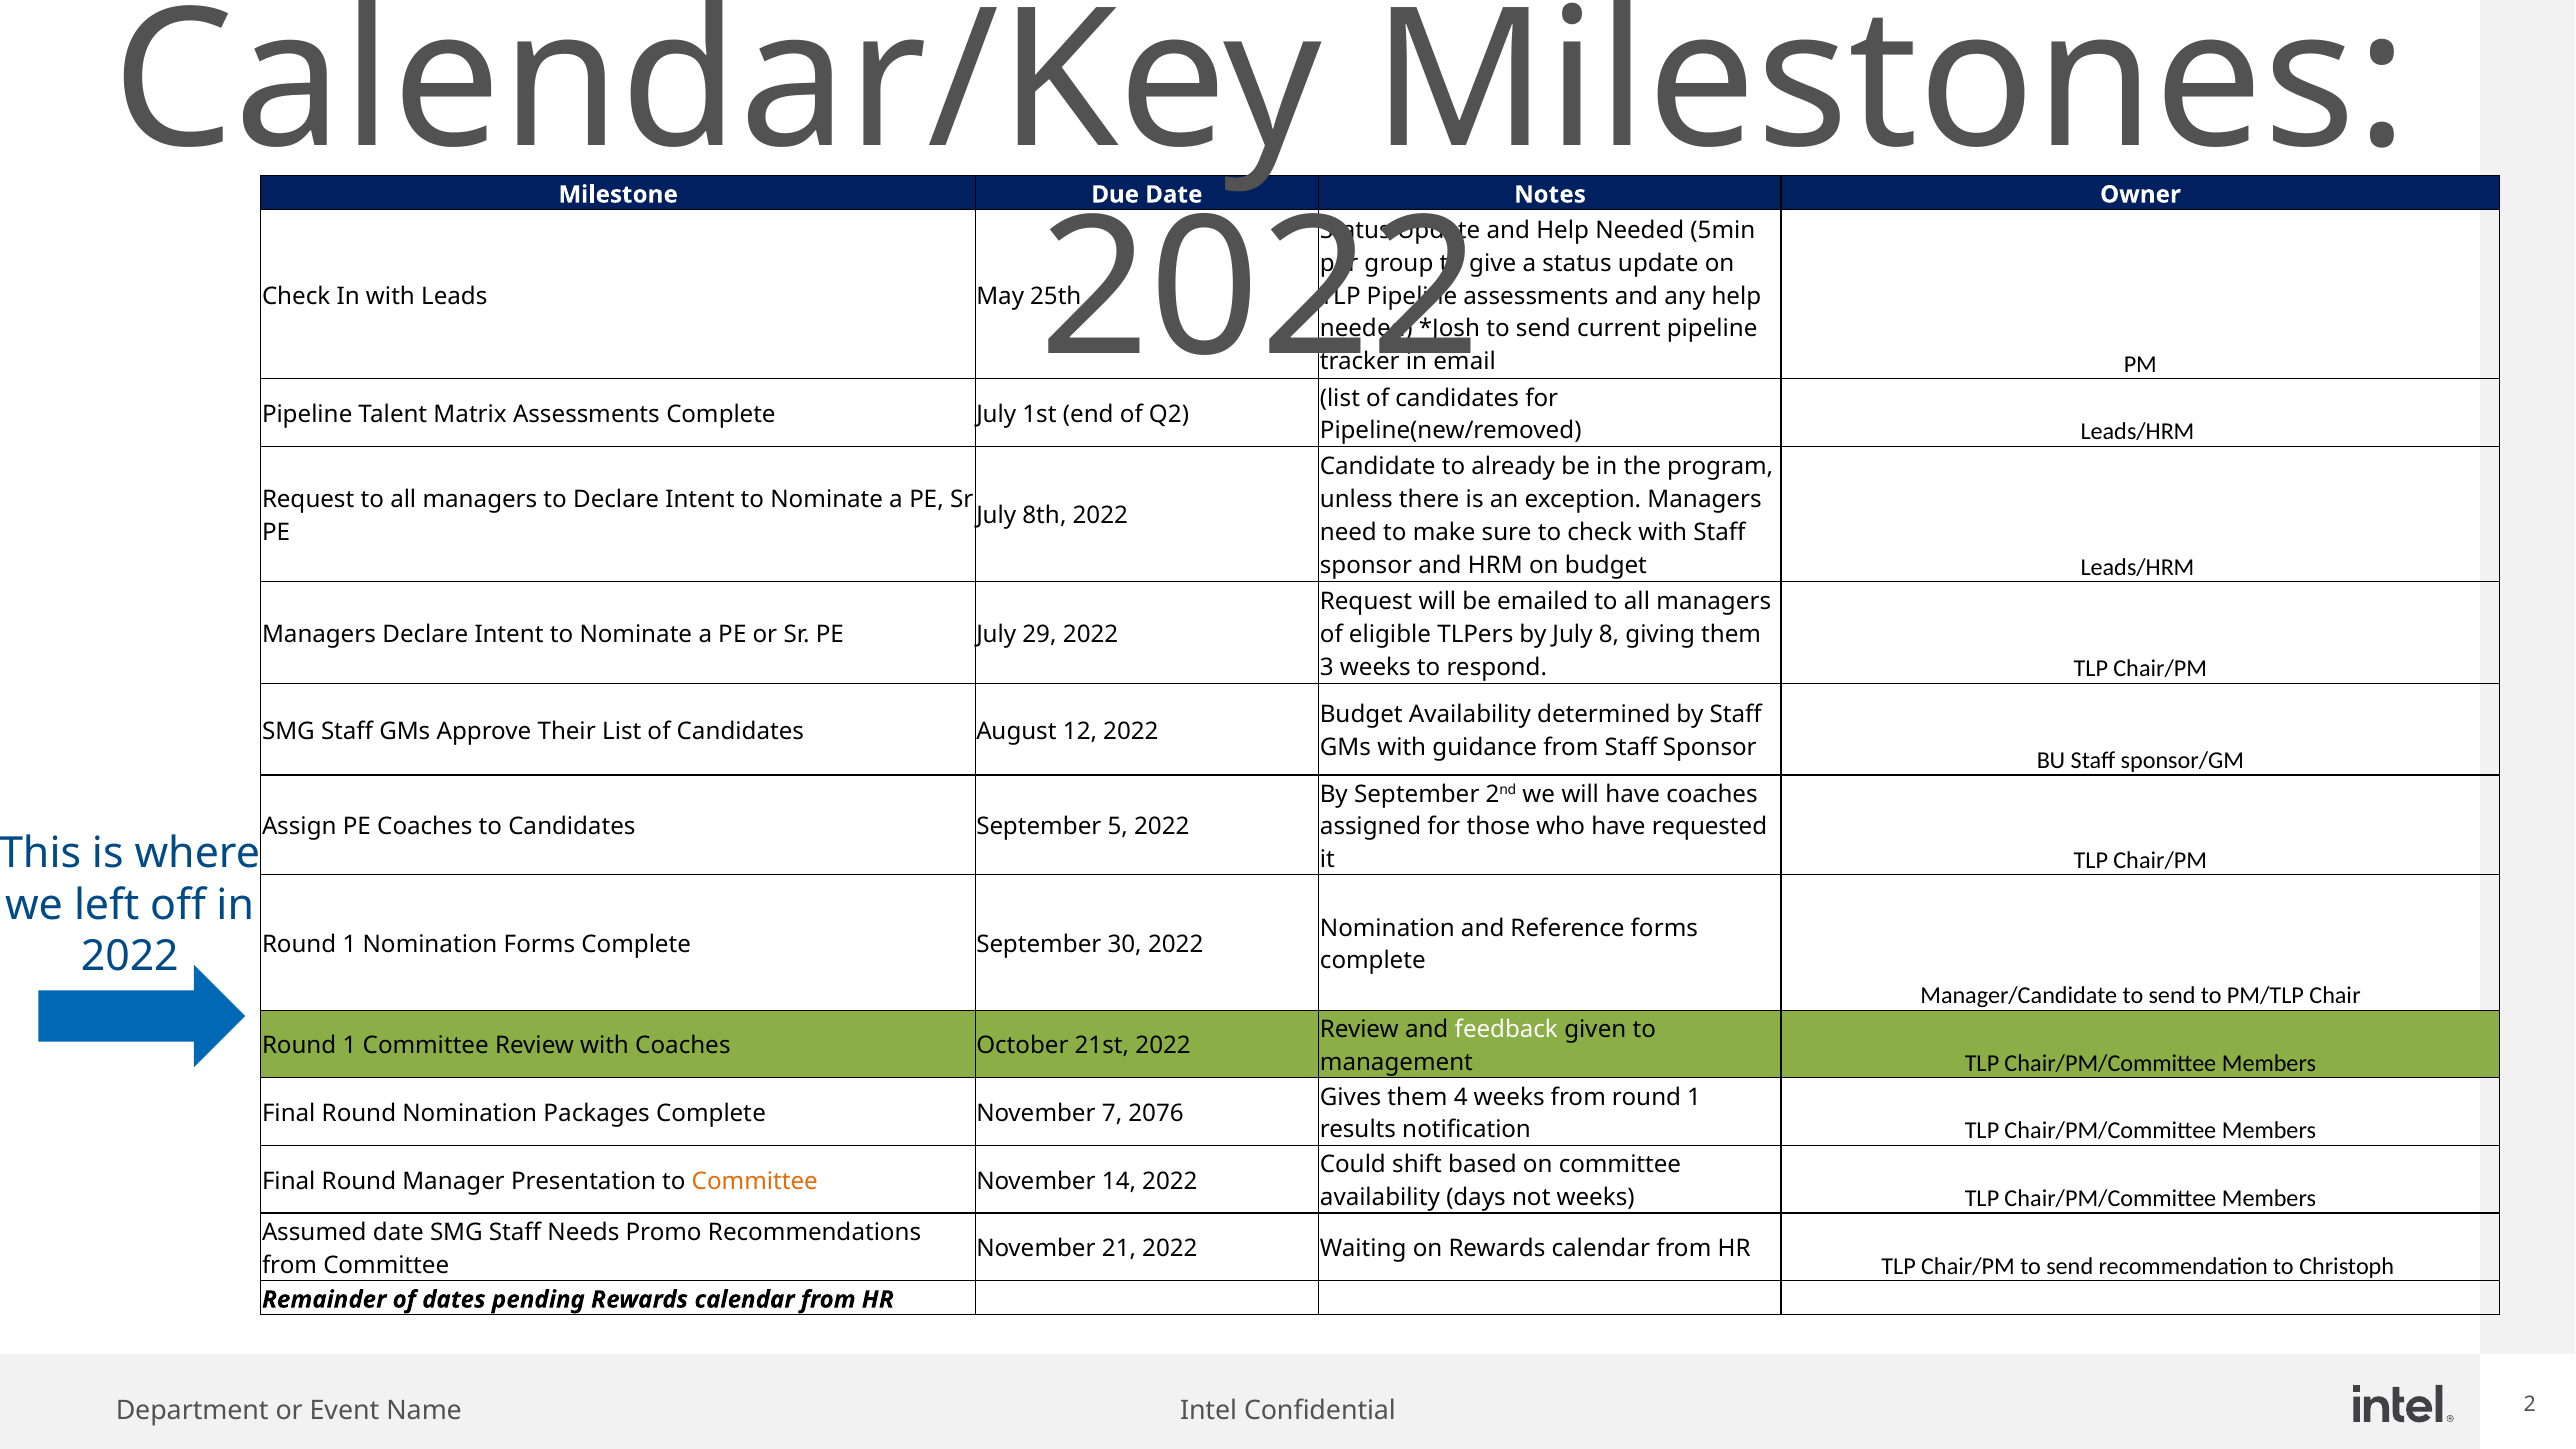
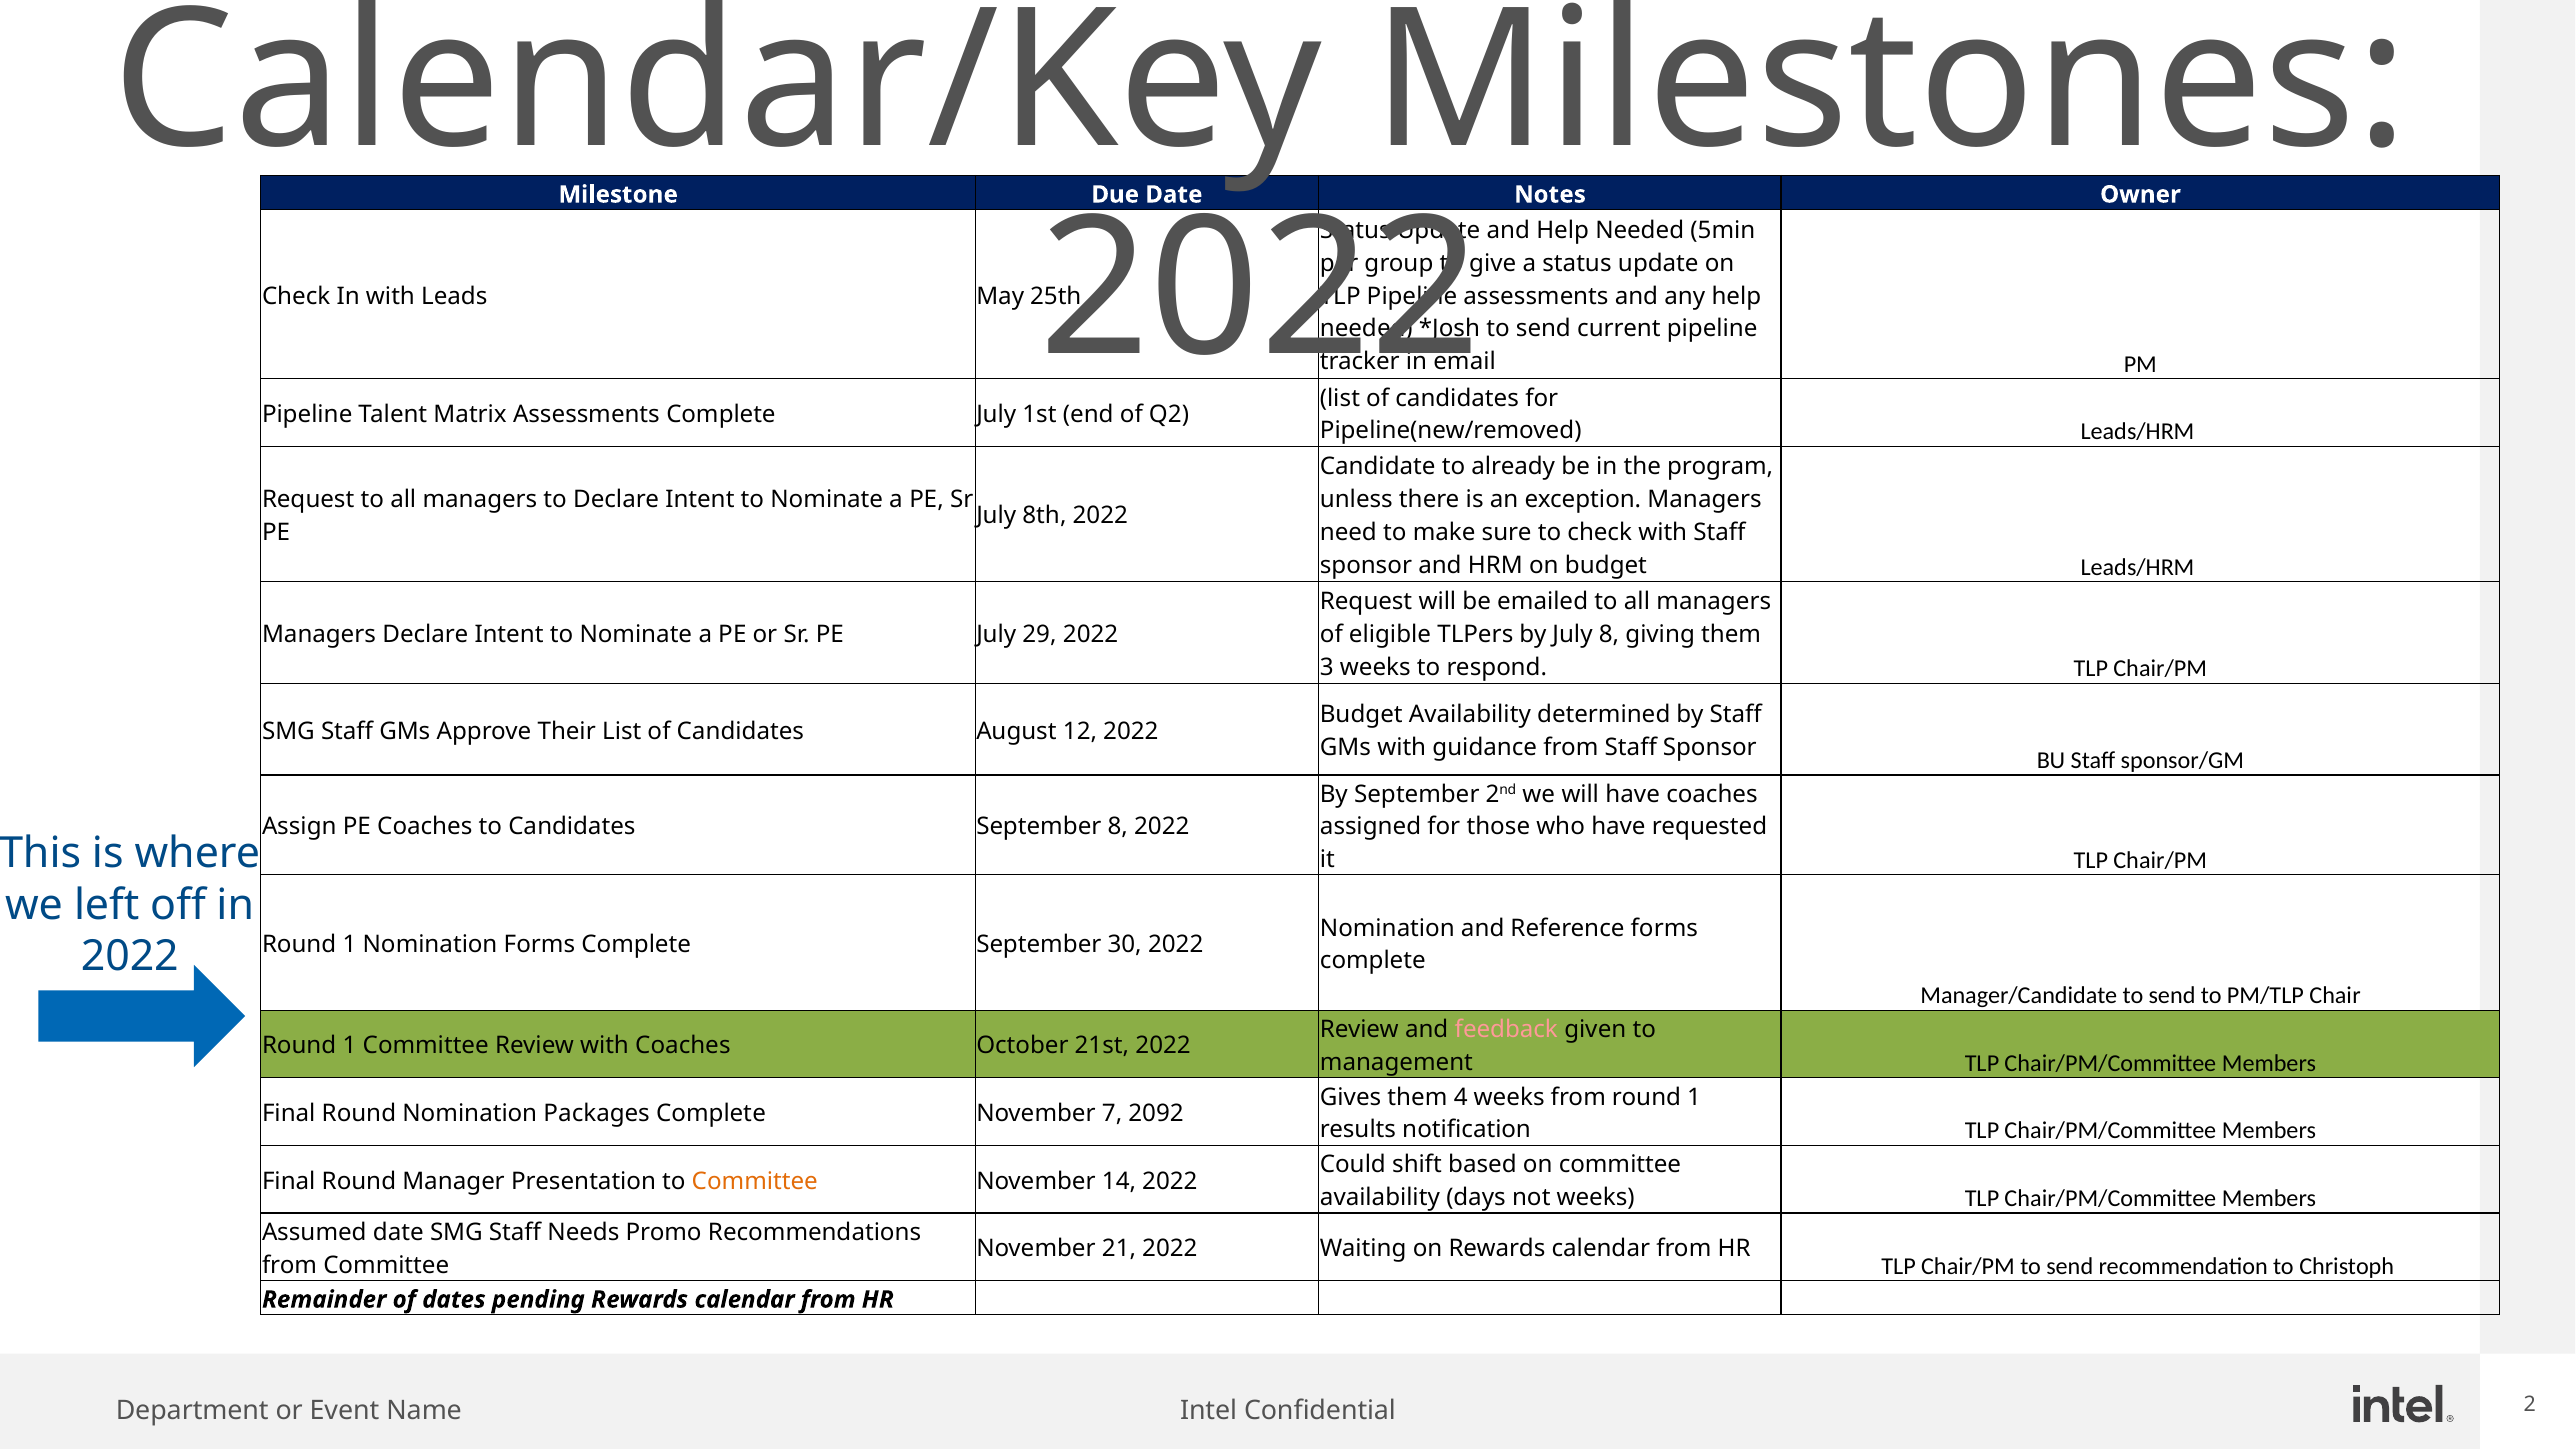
September 5: 5 -> 8 (1118, 827)
feedback colour: white -> pink (1506, 1030)
2076: 2076 -> 2092 (1156, 1114)
